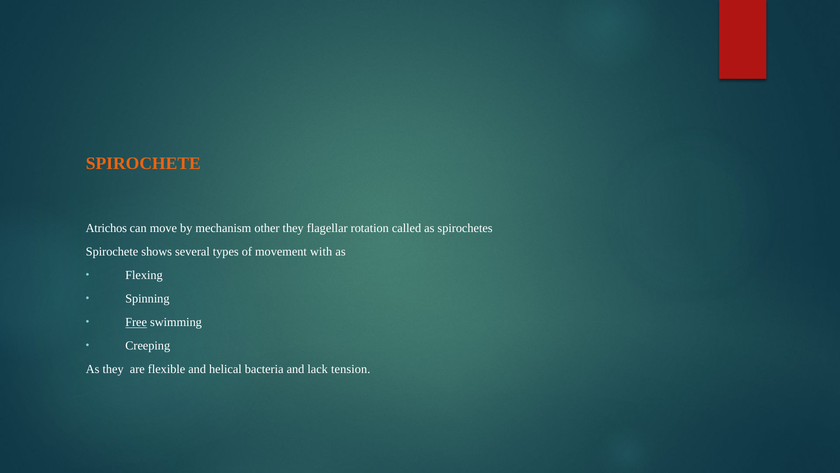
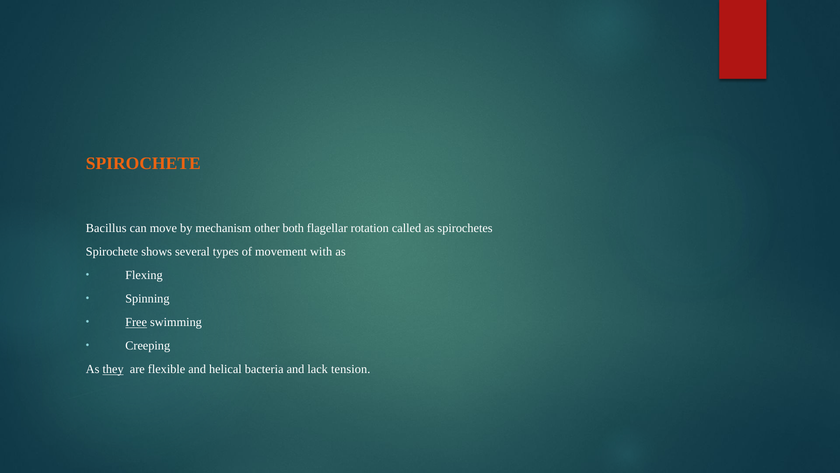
Atrichos: Atrichos -> Bacillus (106, 228)
other they: they -> both (293, 228)
they underline: none -> present (113, 369)
